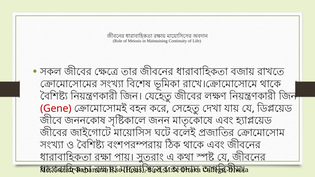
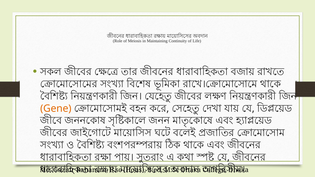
Gene colour: red -> orange (56, 109)
